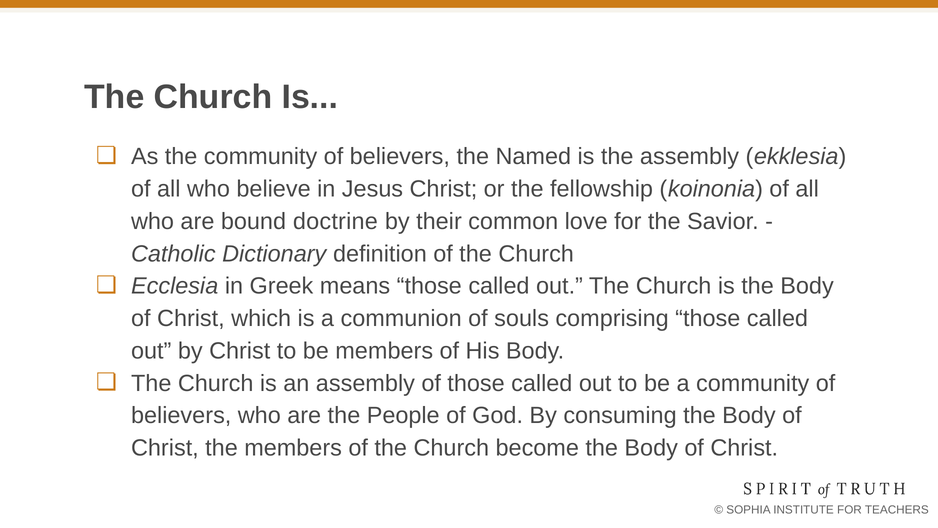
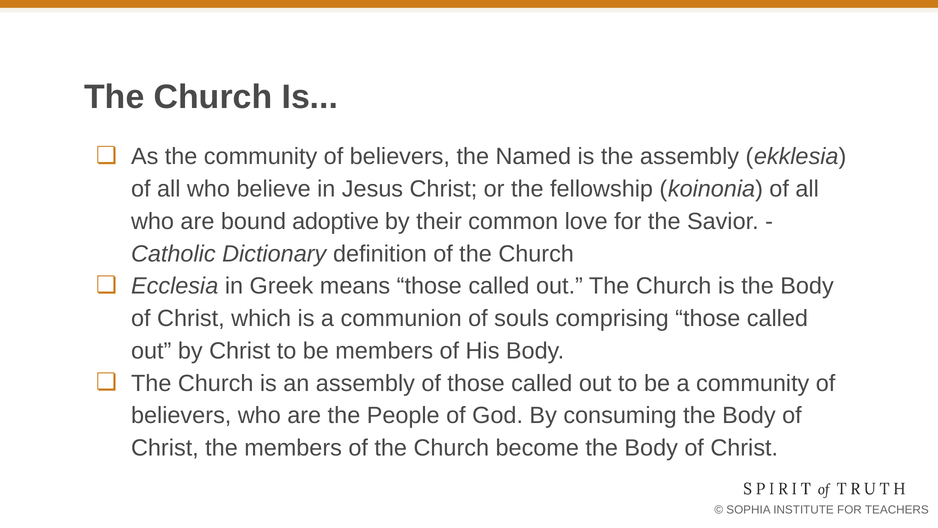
doctrine: doctrine -> adoptive (336, 221)
